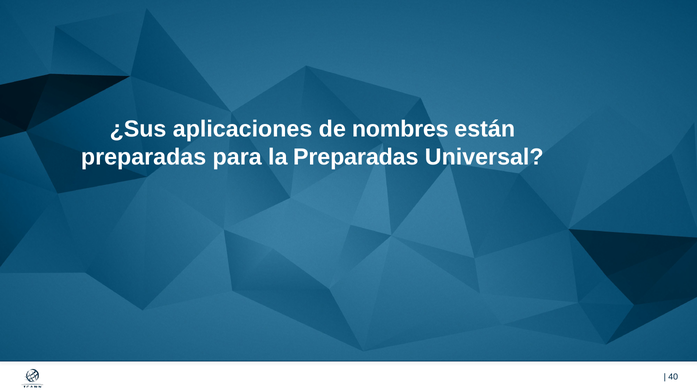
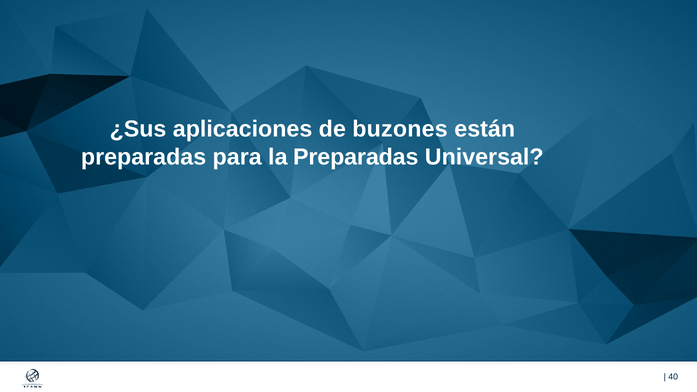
nombres: nombres -> buzones (400, 129)
